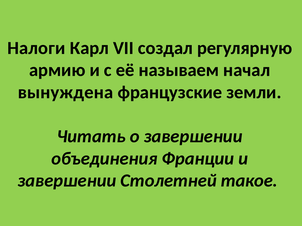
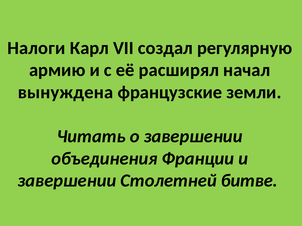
называем: называем -> расширял (179, 70)
такое: такое -> битве (249, 181)
